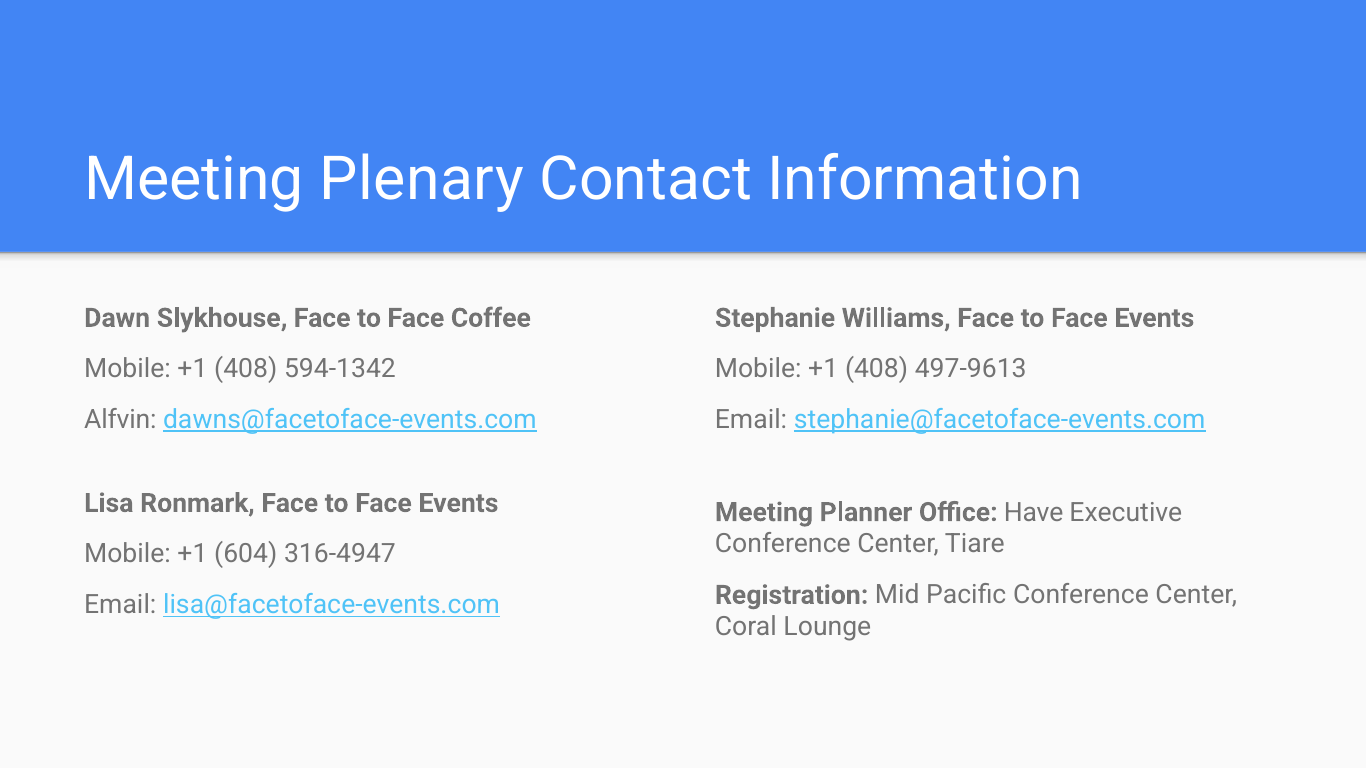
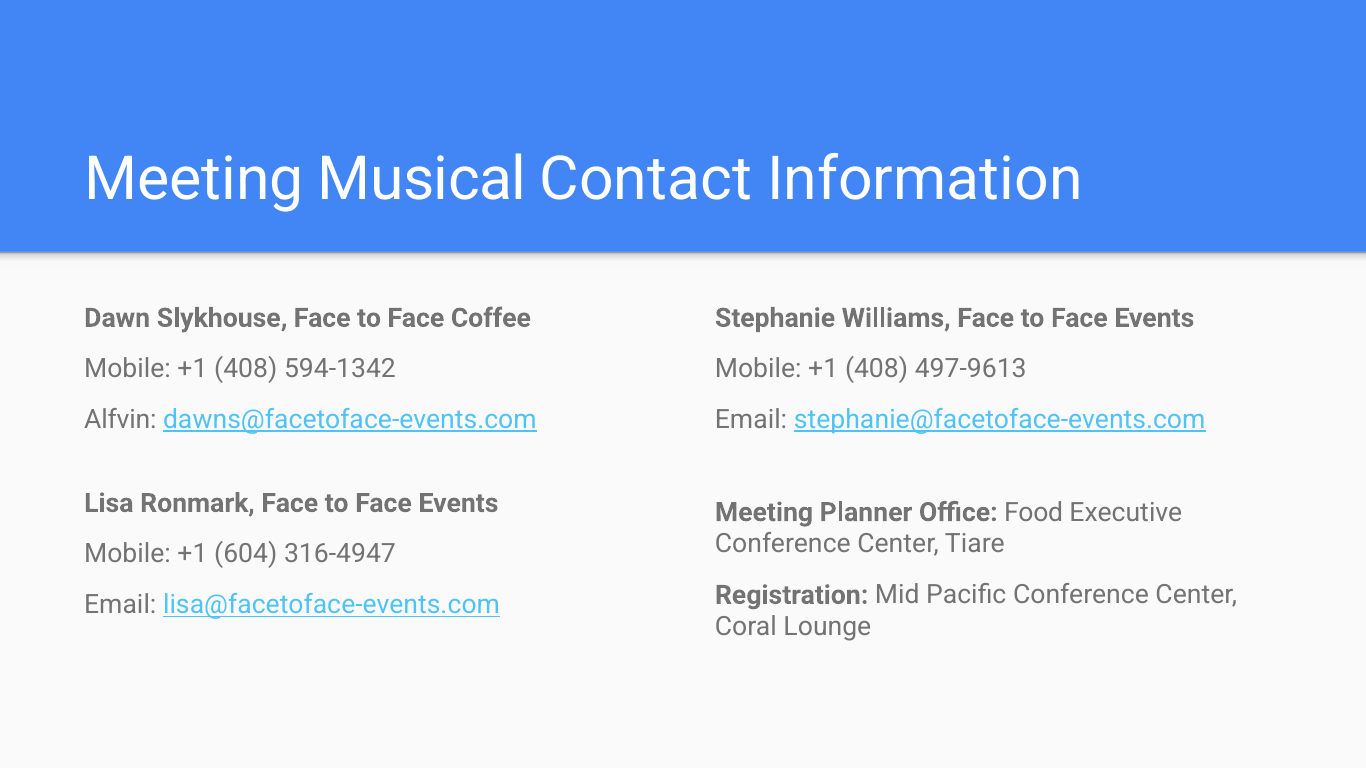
Plenary: Plenary -> Musical (422, 179)
Have: Have -> Food (1034, 513)
